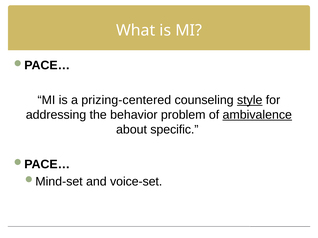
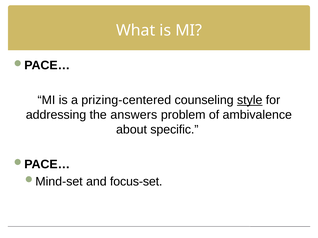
behavior: behavior -> answers (134, 115)
ambivalence underline: present -> none (257, 115)
voice-set: voice-set -> focus-set (136, 182)
